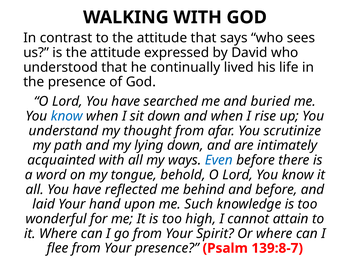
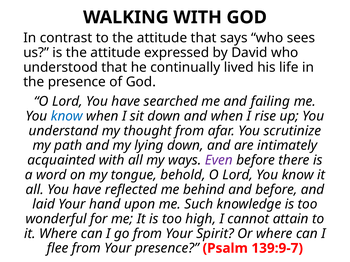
buried: buried -> failing (270, 102)
Even colour: blue -> purple (219, 160)
139:8-7: 139:8-7 -> 139:9-7 (277, 249)
